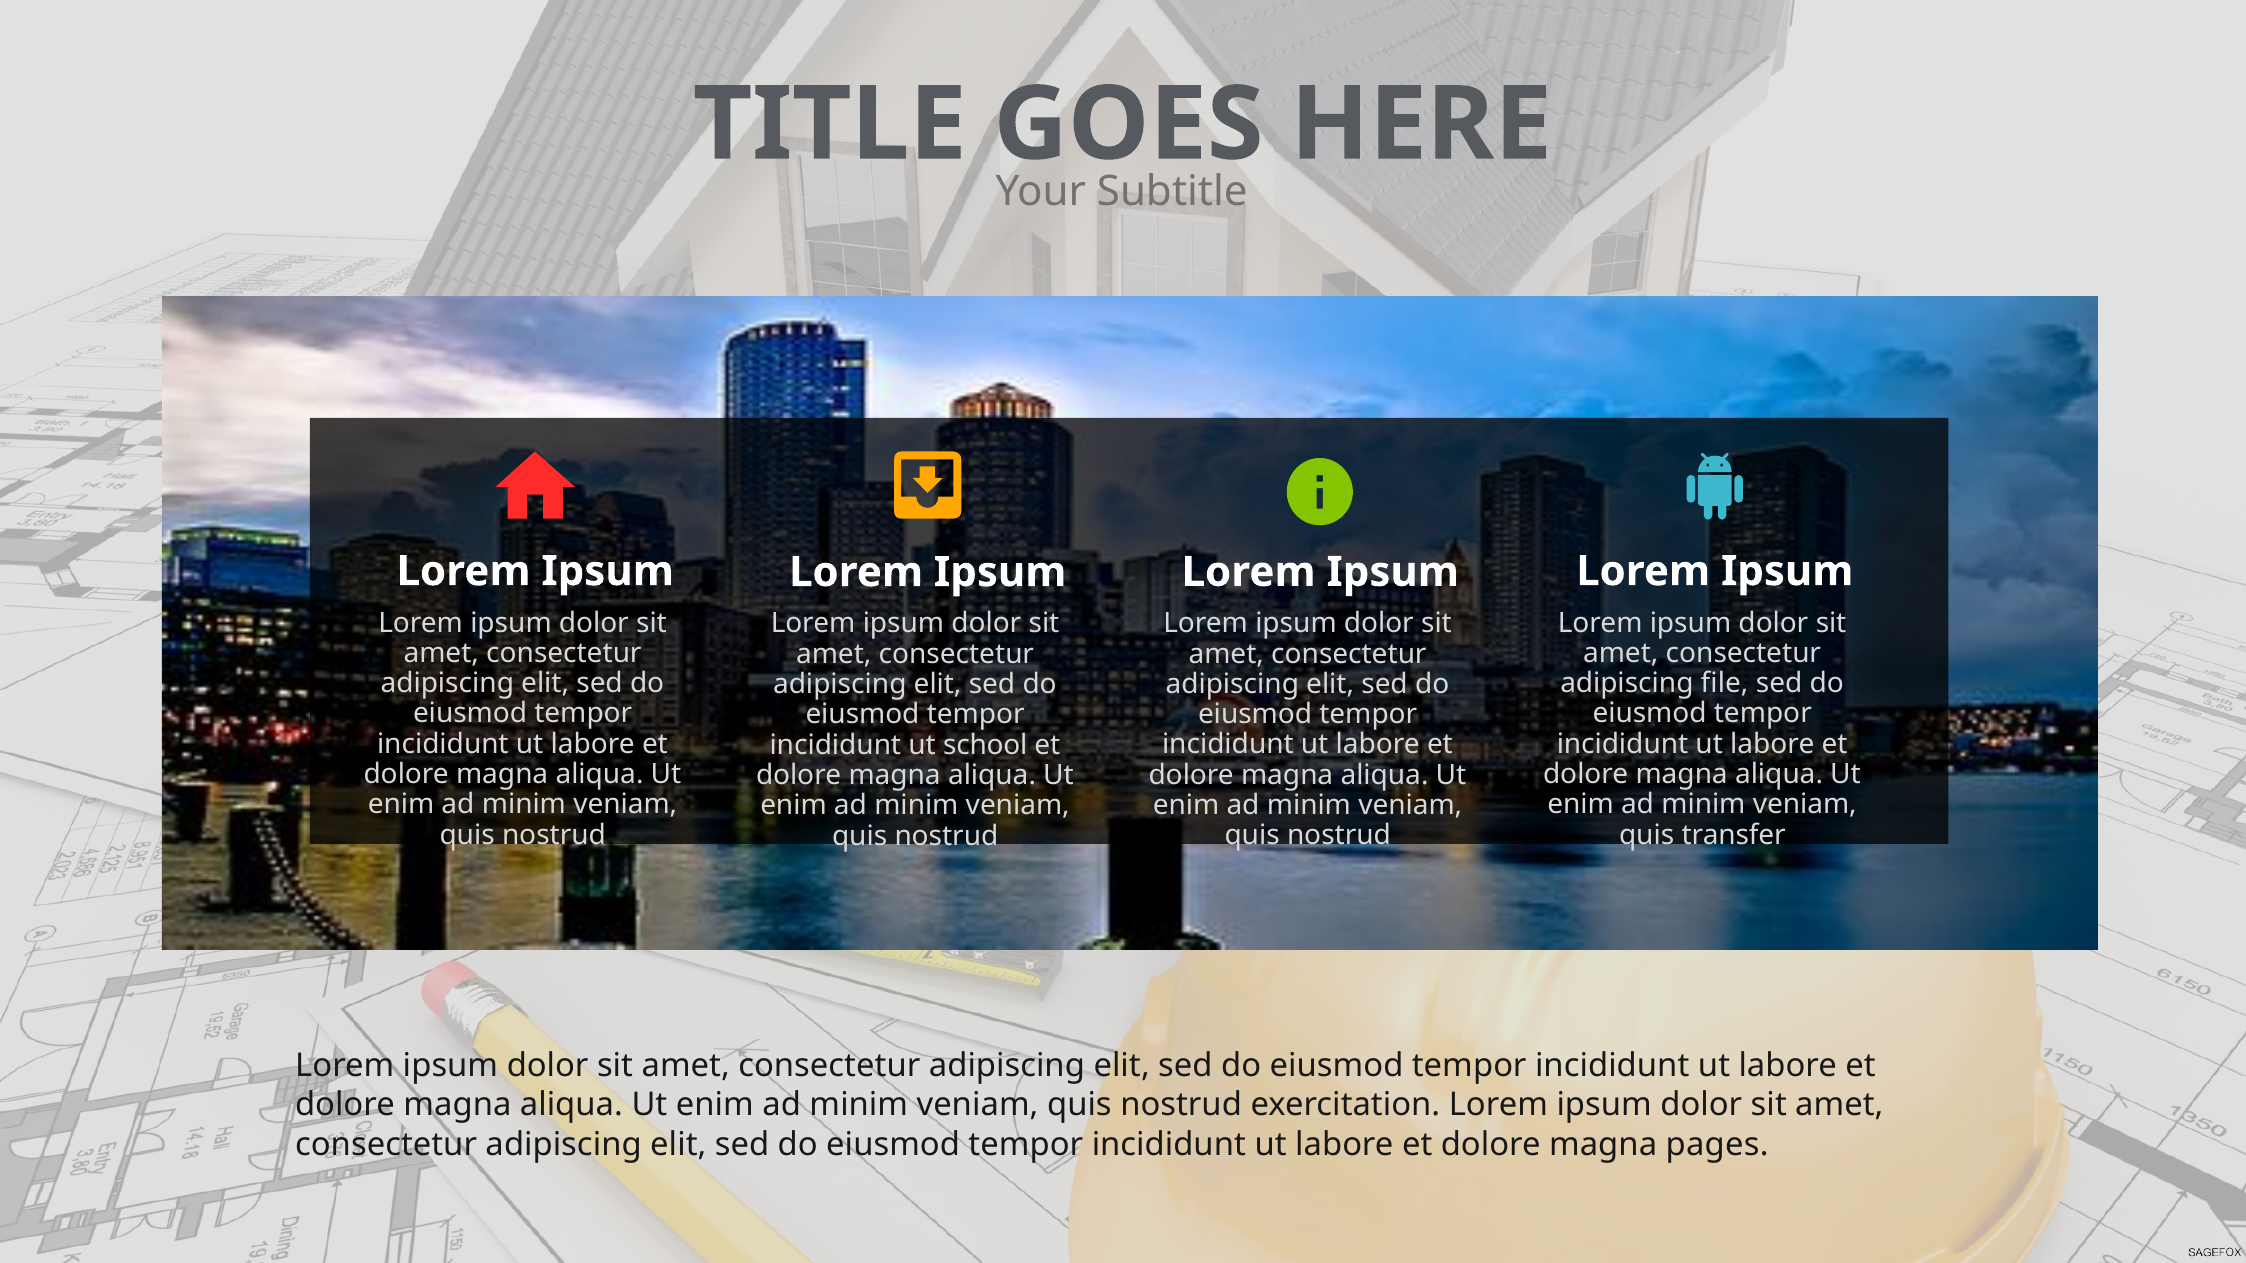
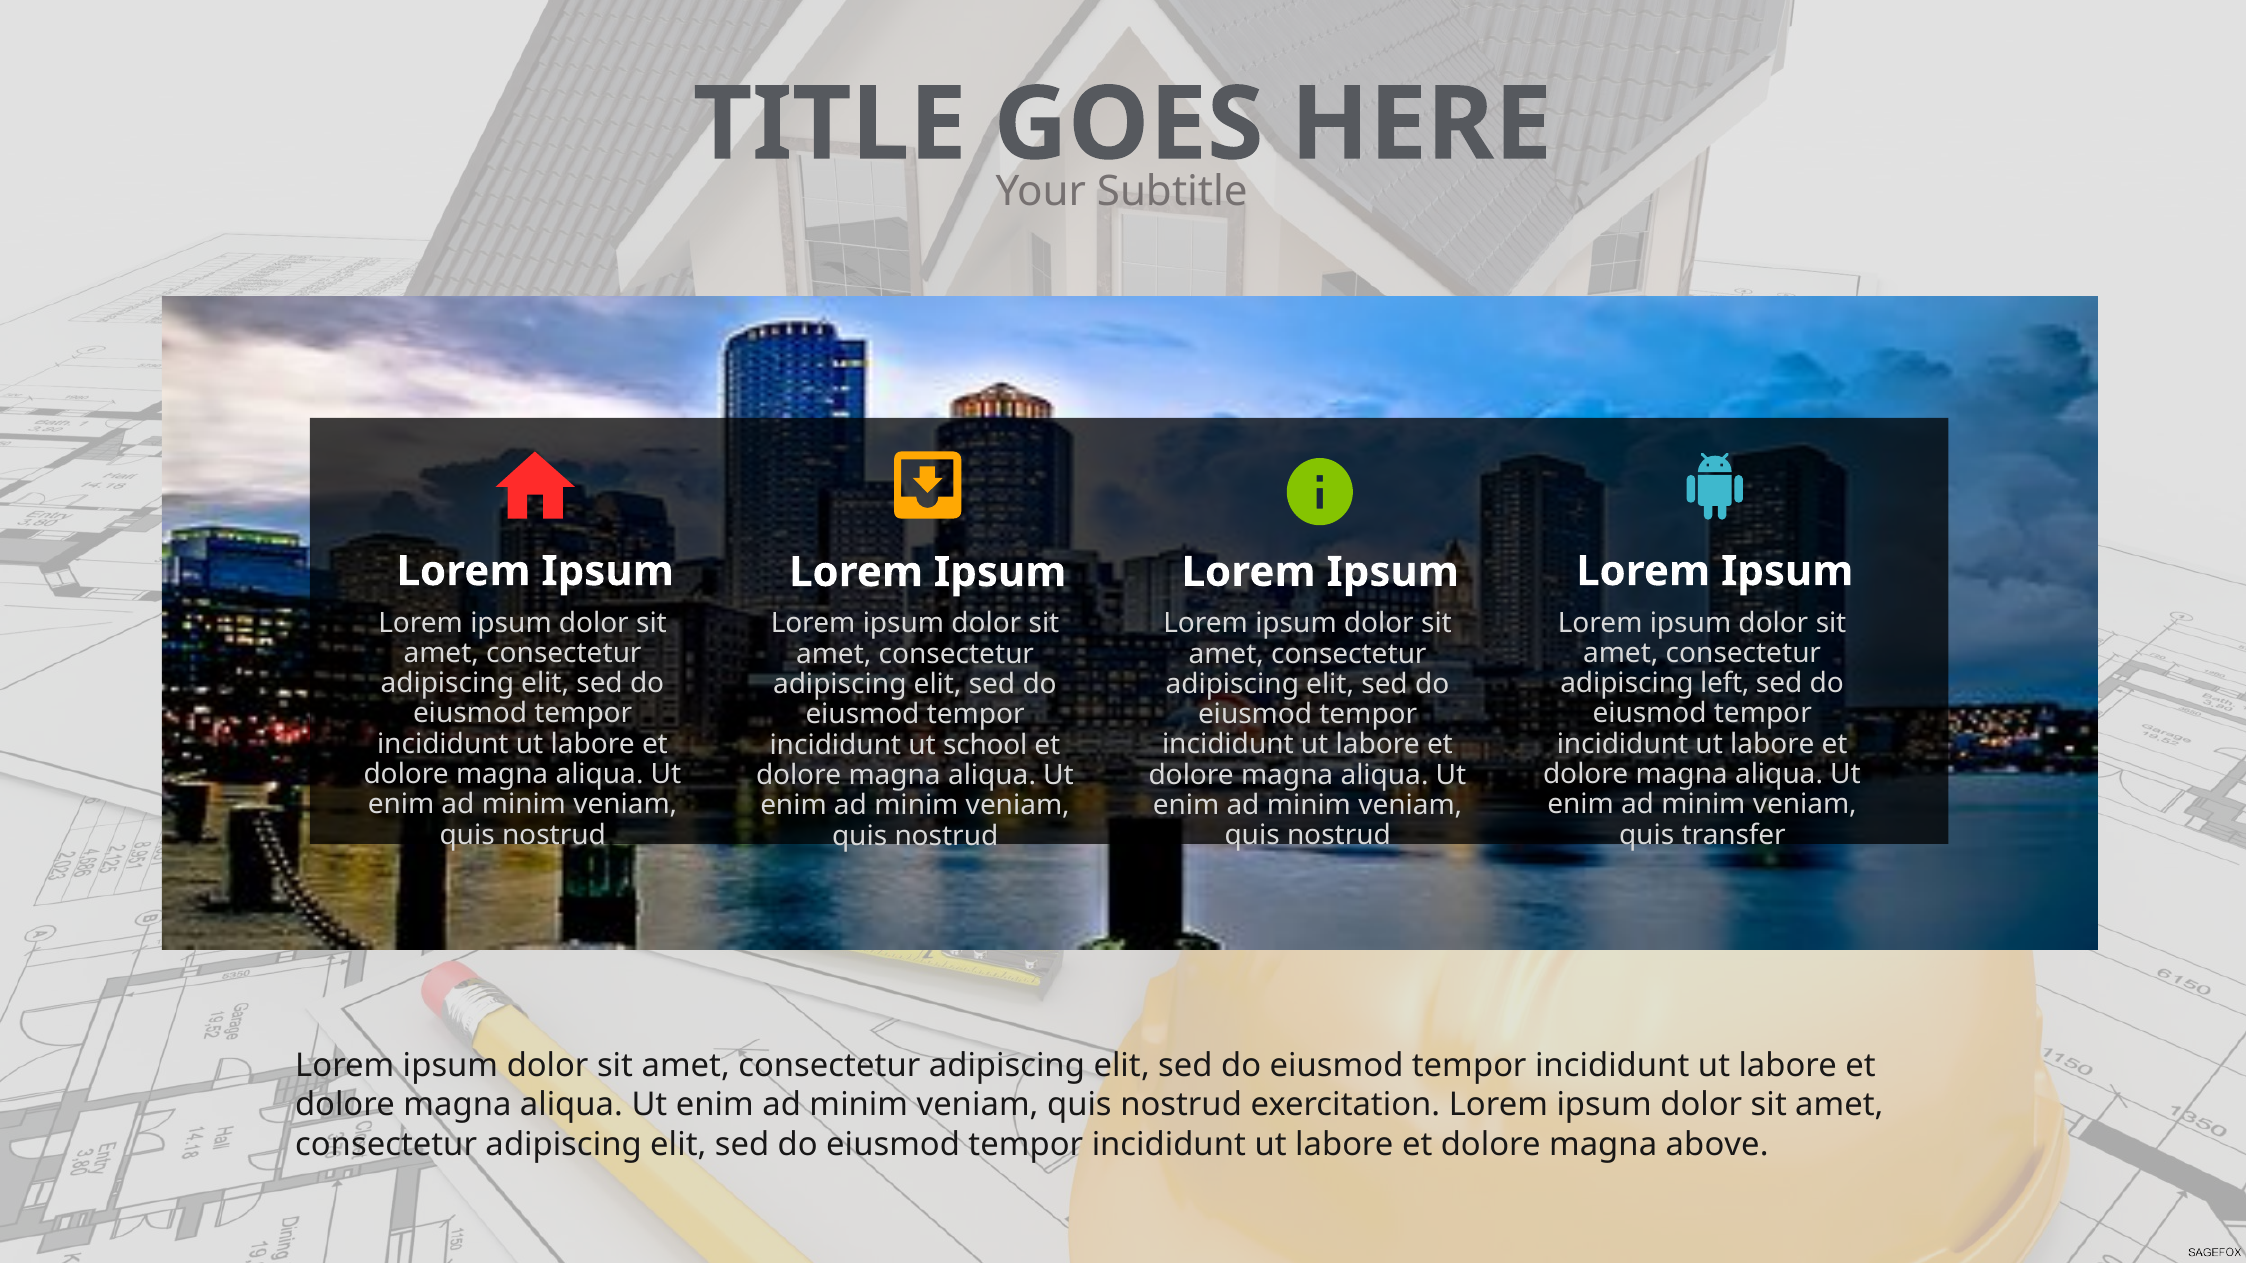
file: file -> left (1725, 684)
pages: pages -> above (1717, 1145)
